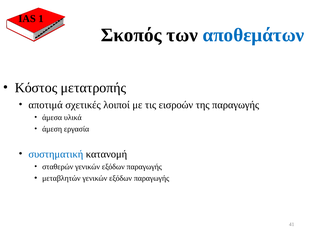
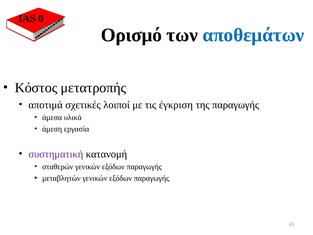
1: 1 -> 0 (41, 19)
Σκοπός: Σκοπός -> Ορισμό (131, 35)
εισροών: εισροών -> έγκριση (176, 105)
συστηματική colour: blue -> purple (56, 154)
